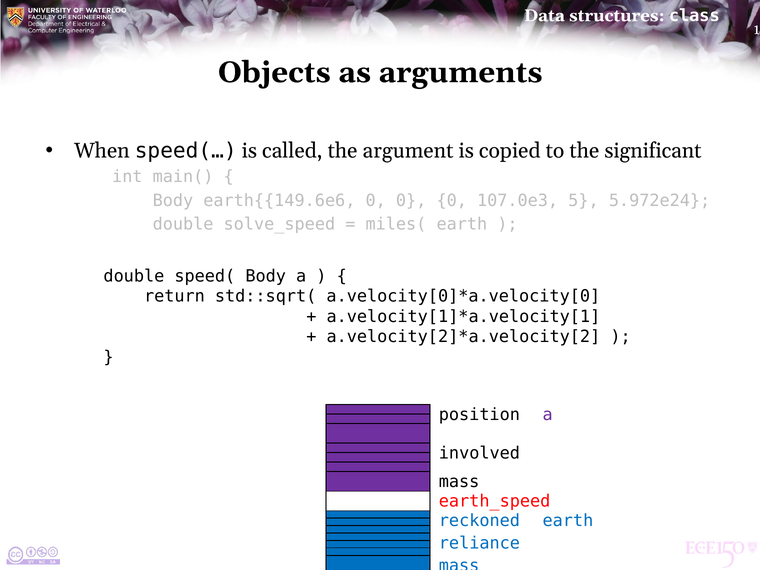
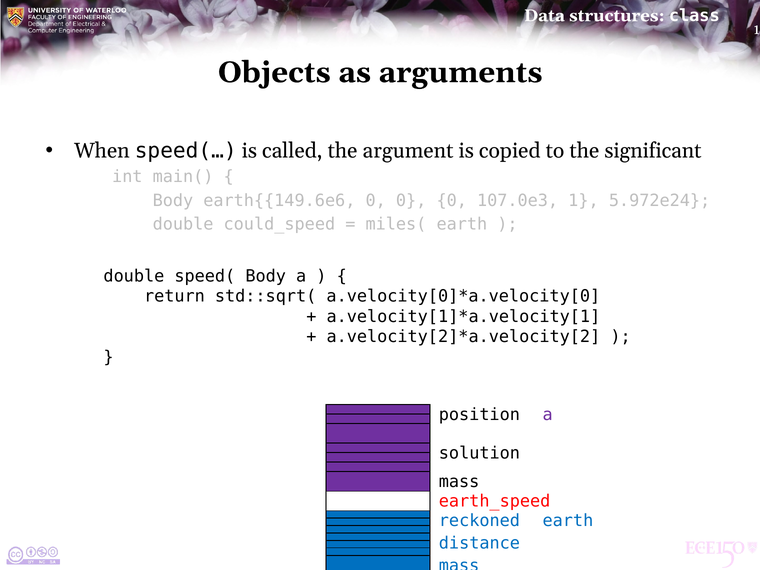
5: 5 -> 1 (583, 200)
solve_speed: solve_speed -> could_speed (279, 224)
involved: involved -> solution (479, 453)
reliance: reliance -> distance (479, 543)
